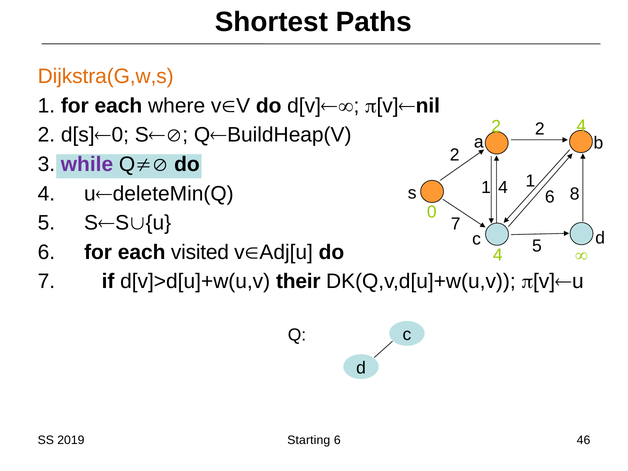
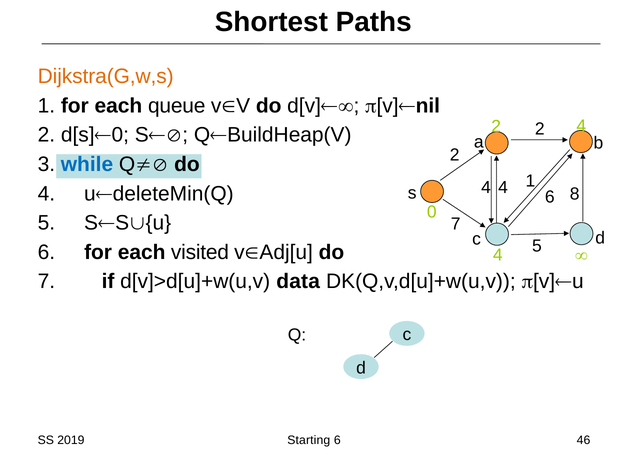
where: where -> queue (177, 106)
while colour: purple -> blue (87, 164)
s 1: 1 -> 4 (486, 188)
their: their -> data (298, 282)
